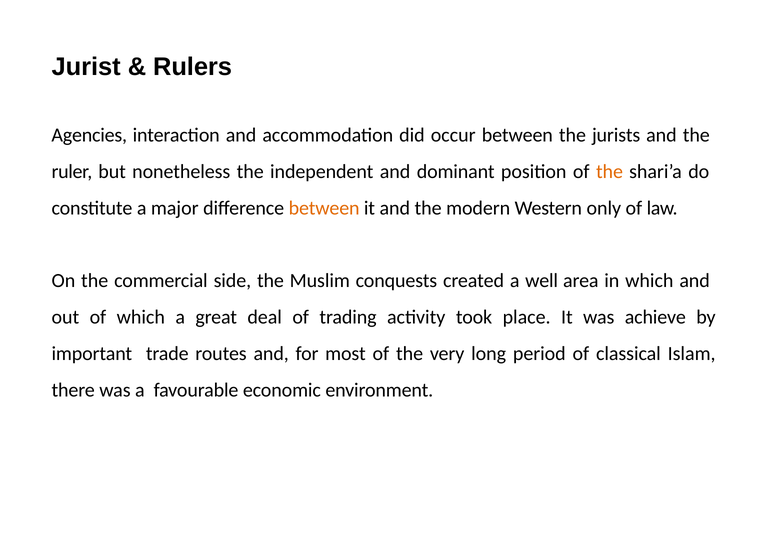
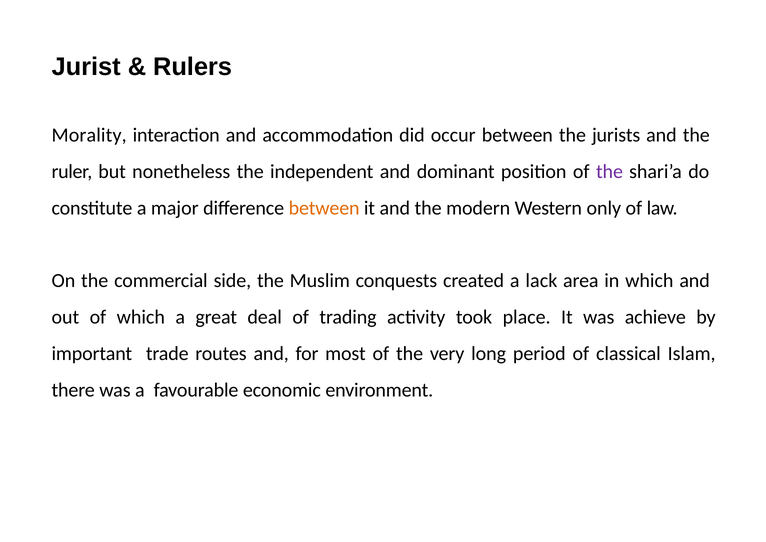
Agencies: Agencies -> Morality (89, 135)
the colour: orange -> purple (609, 171)
well: well -> lack (541, 281)
